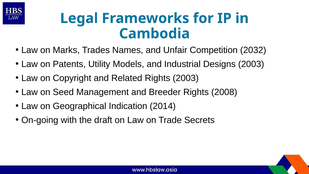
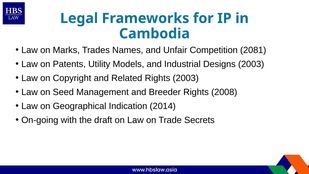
2032: 2032 -> 2081 (253, 50)
